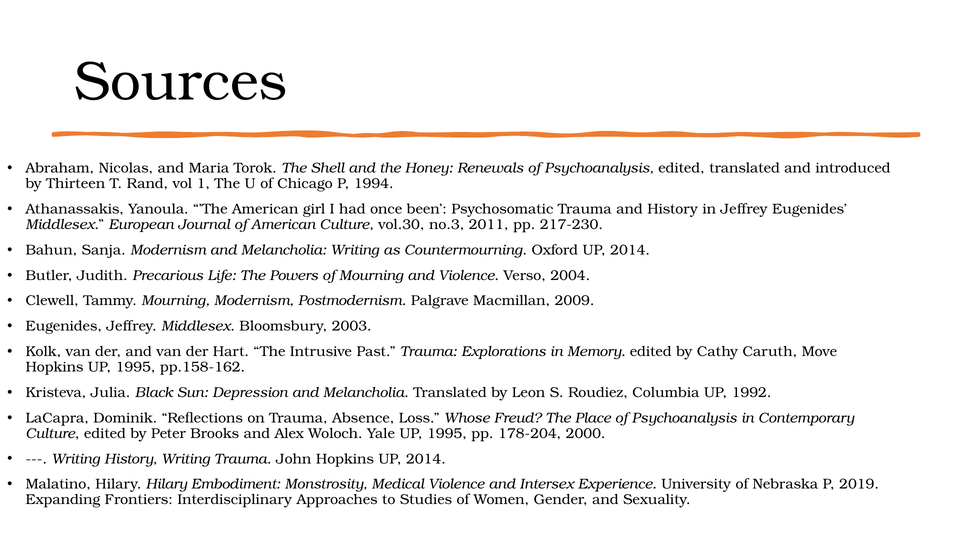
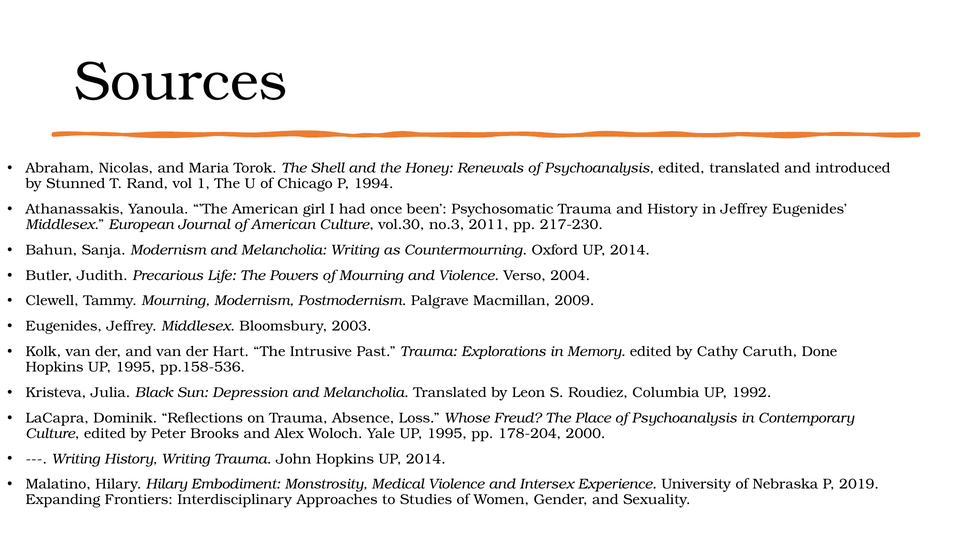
Thirteen: Thirteen -> Stunned (76, 184)
Move: Move -> Done (819, 352)
pp.158-162: pp.158-162 -> pp.158-536 (203, 367)
